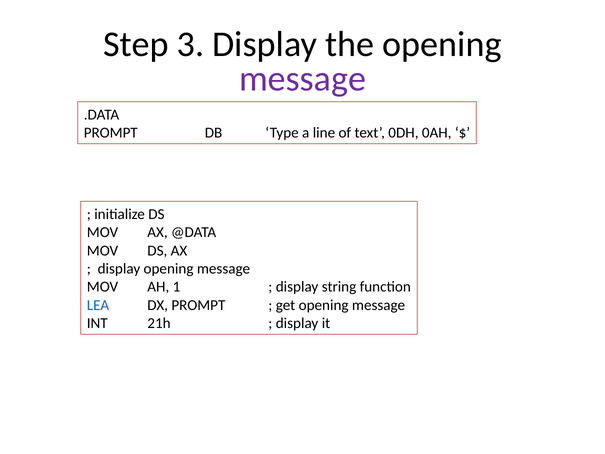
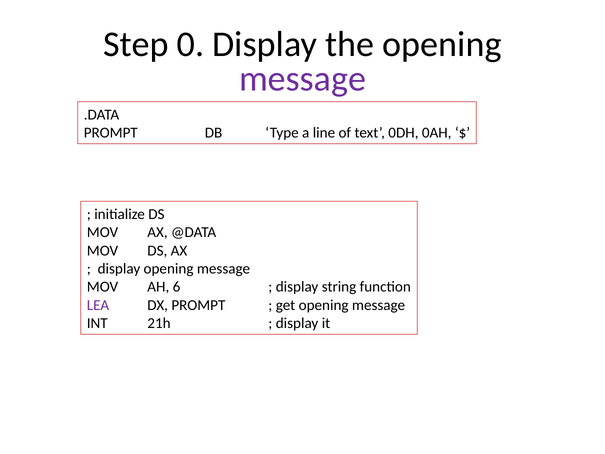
3: 3 -> 0 (190, 44)
1: 1 -> 6 (176, 287)
LEA colour: blue -> purple (98, 305)
